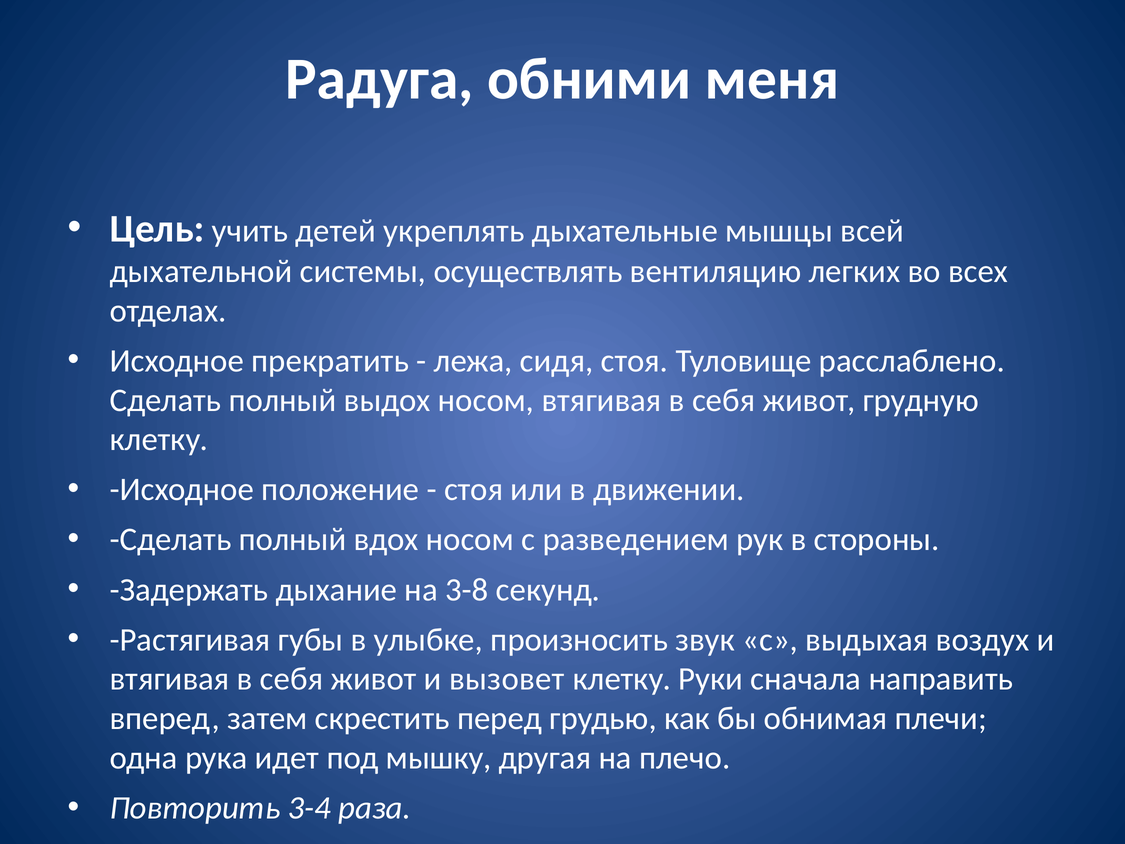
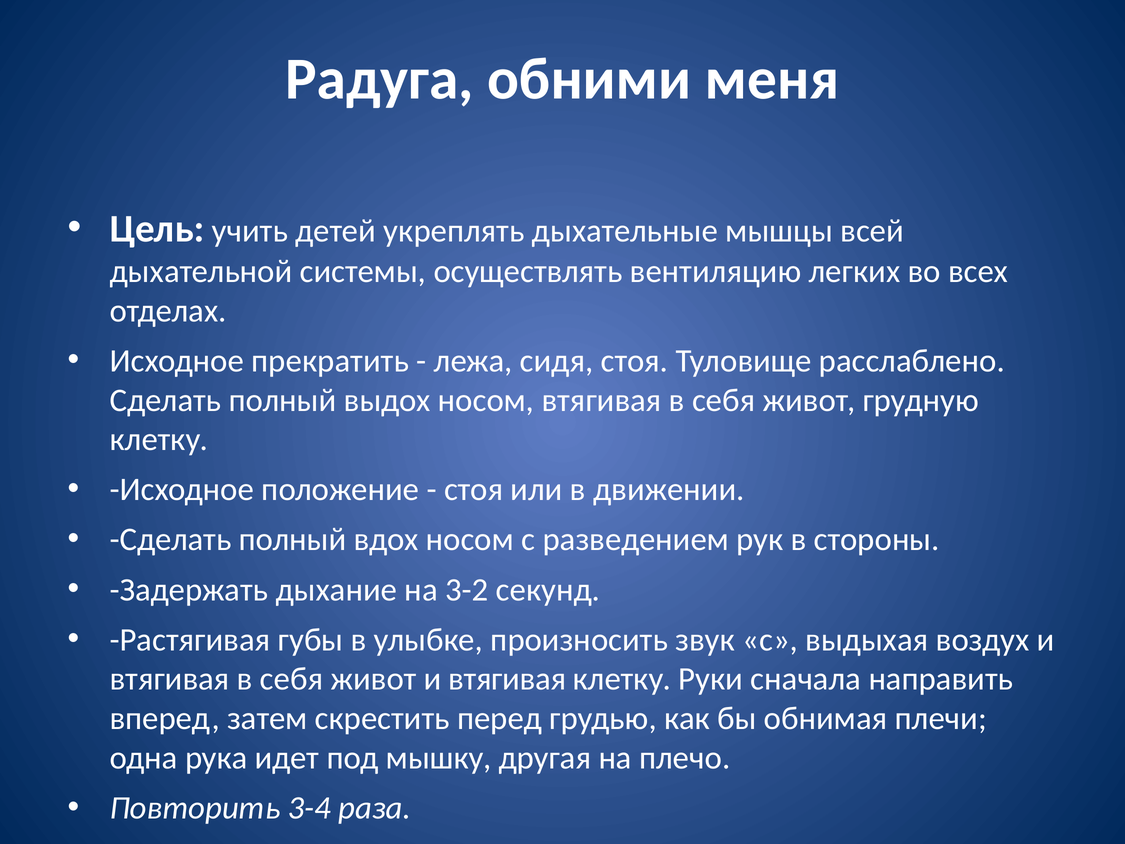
3-8: 3-8 -> 3-2 (467, 589)
живот и вызовет: вызовет -> втягивая (507, 679)
